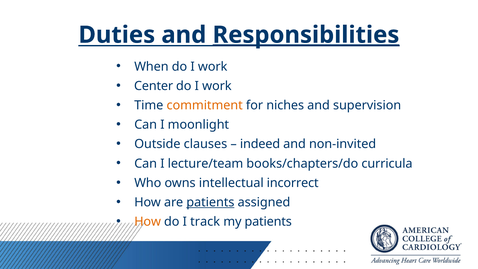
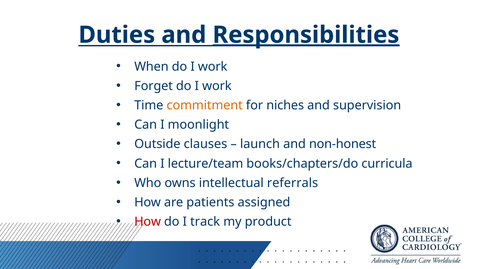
Center: Center -> Forget (154, 86)
indeed: indeed -> launch (260, 144)
non-invited: non-invited -> non-honest (343, 144)
incorrect: incorrect -> referrals (293, 183)
patients underline: present -> none (210, 202)
How colour: orange -> red (148, 222)
my patients: patients -> product (268, 222)
